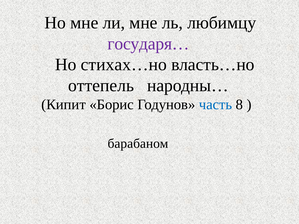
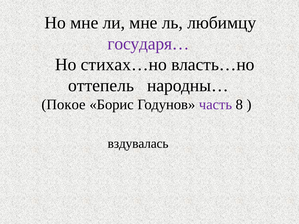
Кипит: Кипит -> Покое (64, 105)
часть colour: blue -> purple (216, 105)
барабаном: барабаном -> вздувалась (138, 144)
